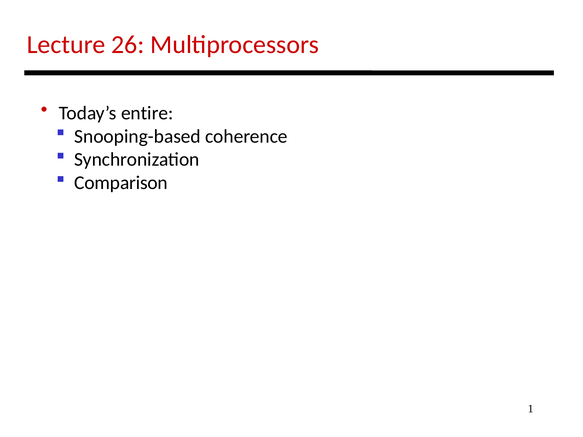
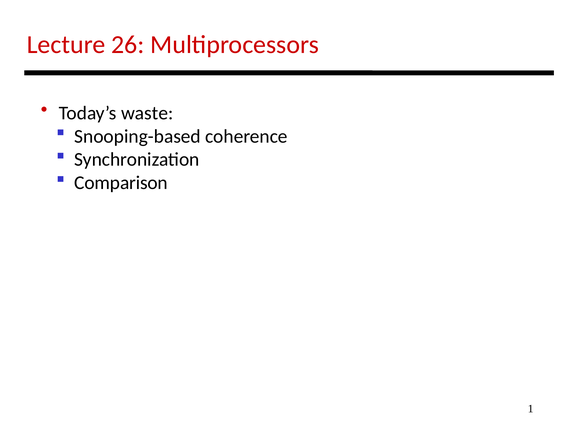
entire: entire -> waste (147, 113)
